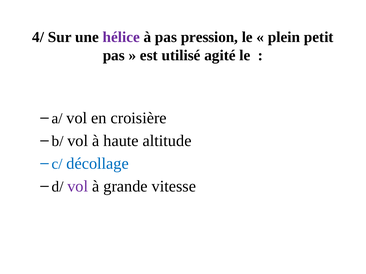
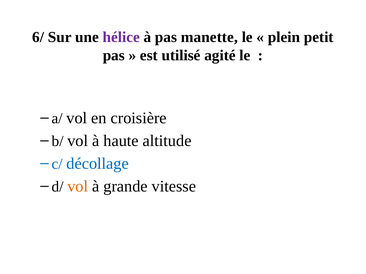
4/: 4/ -> 6/ (38, 37)
pression: pression -> manette (209, 37)
vol colour: purple -> orange (78, 187)
